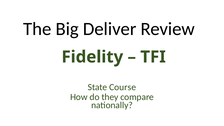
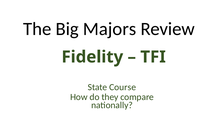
Deliver: Deliver -> Majors (110, 29)
